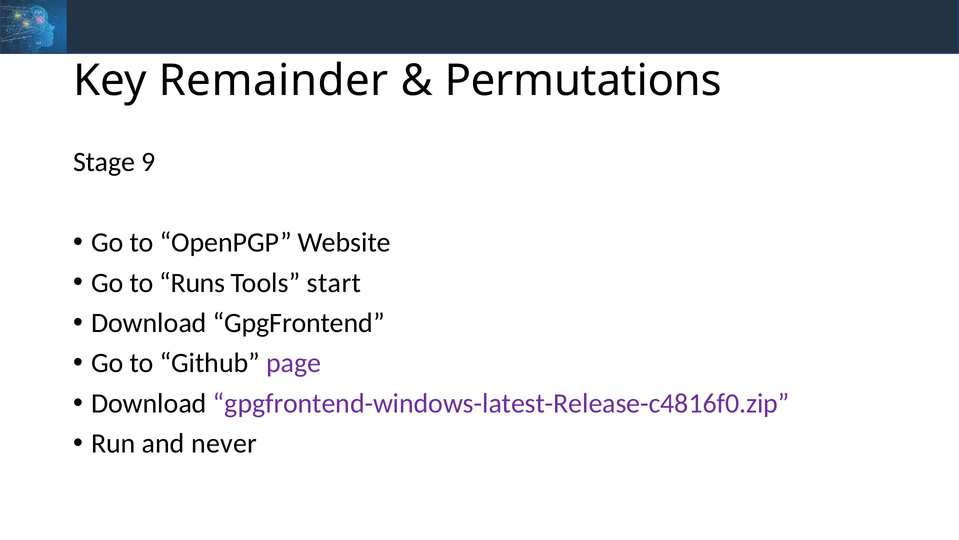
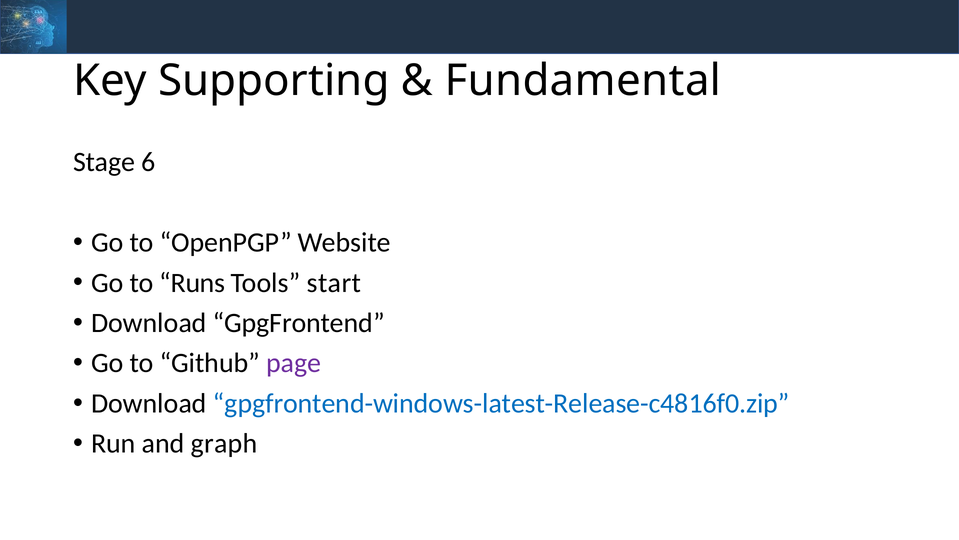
Remainder: Remainder -> Supporting (274, 81)
Permutations: Permutations -> Fundamental (583, 81)
9: 9 -> 6 (149, 162)
gpgfrontend-windows-latest-Release-c4816f0.zip colour: purple -> blue (501, 403)
never: never -> graph (224, 443)
